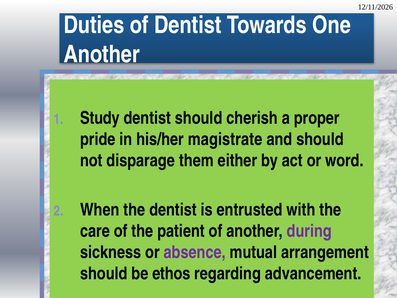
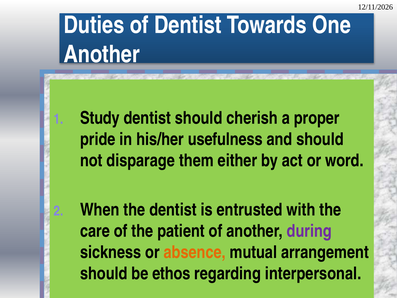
magistrate: magistrate -> usefulness (225, 139)
absence colour: purple -> orange (195, 252)
advancement: advancement -> interpersonal (313, 273)
